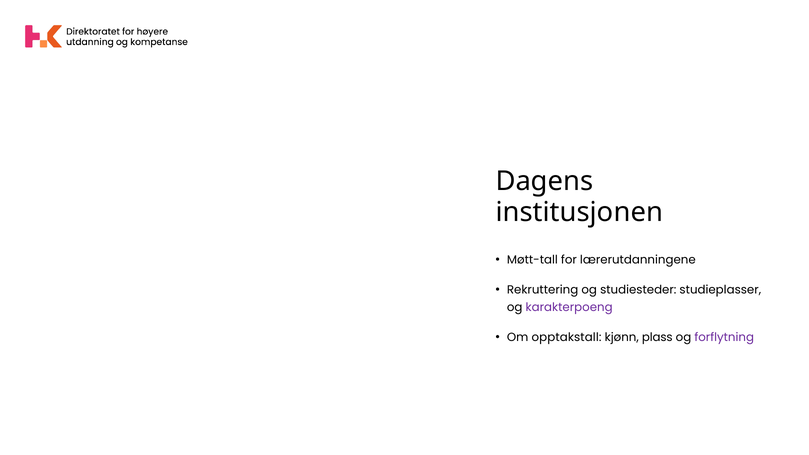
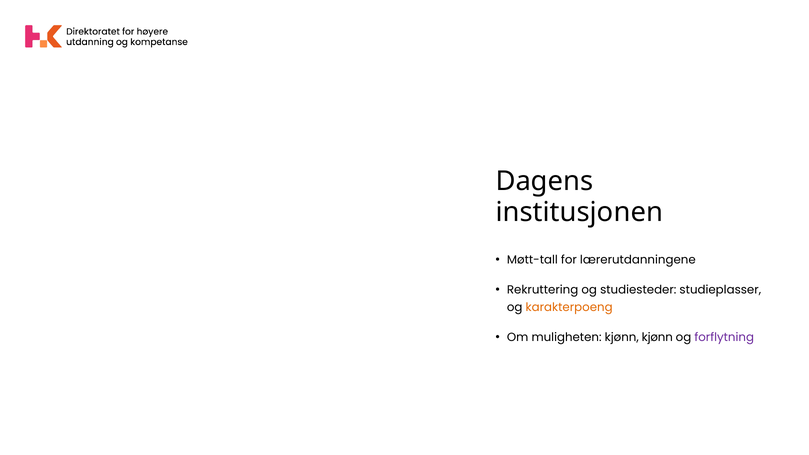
karakterpoeng colour: purple -> orange (569, 307)
opptakstall: opptakstall -> muligheten (567, 337)
kjønn plass: plass -> kjønn (657, 337)
